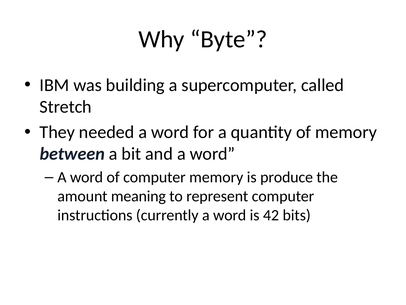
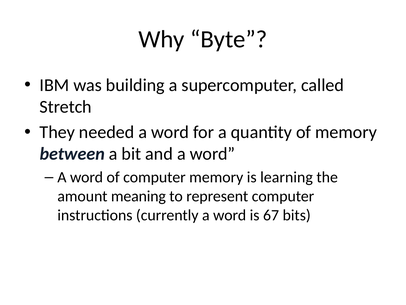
produce: produce -> learning (287, 177)
42: 42 -> 67 (271, 215)
